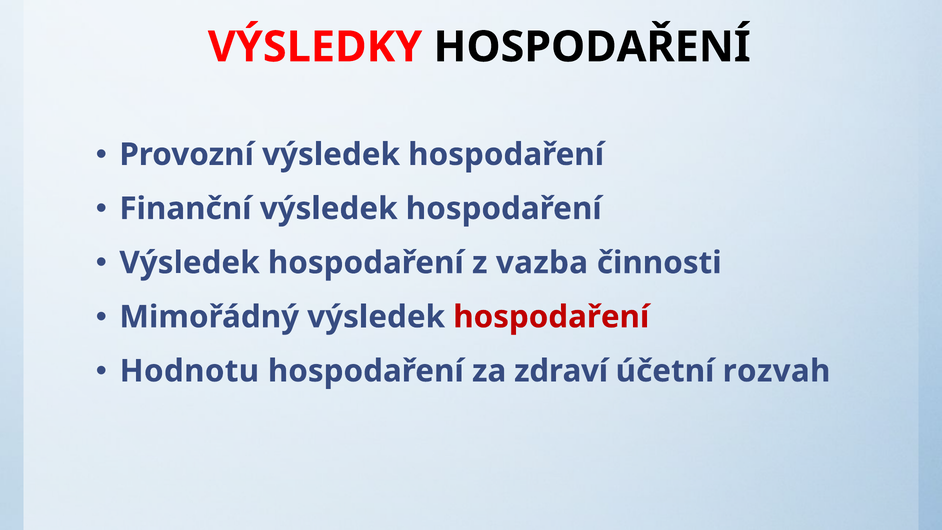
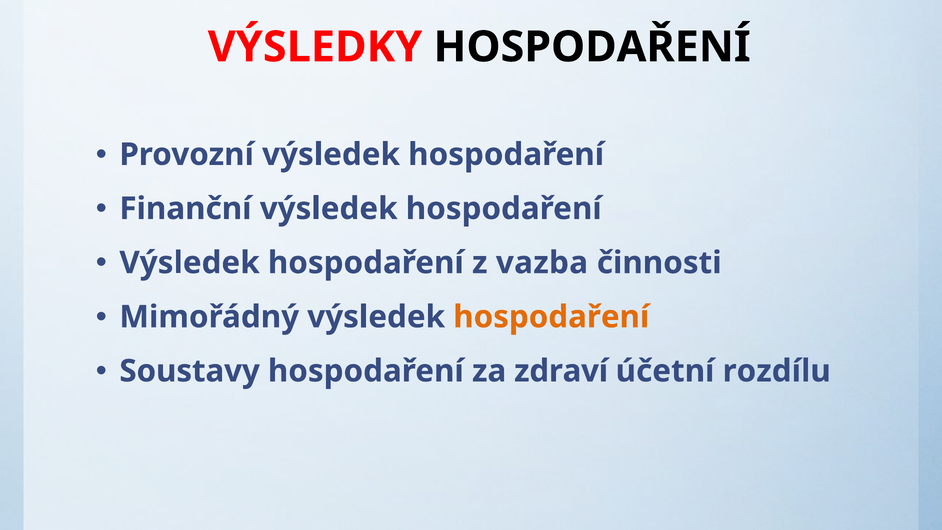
hospodaření colour: red -> orange (551, 317)
Hodnotu: Hodnotu -> Soustavy (190, 371)
rozvah: rozvah -> rozdílu (777, 371)
